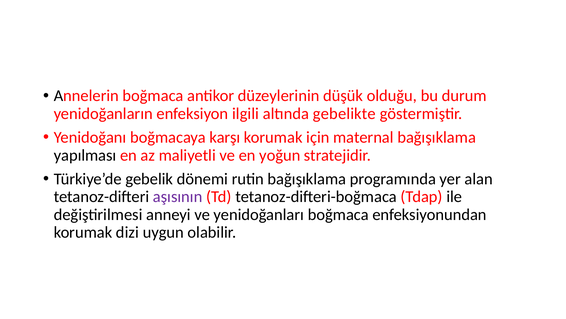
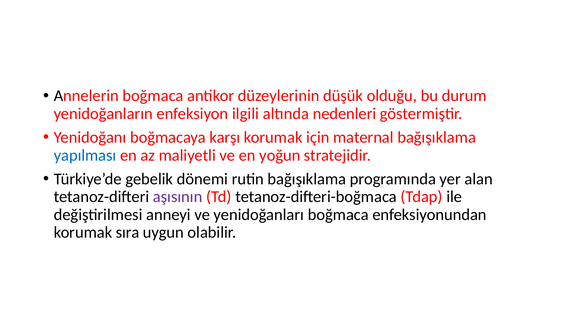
gebelikte: gebelikte -> nedenleri (344, 113)
yapılması colour: black -> blue (85, 155)
dizi: dizi -> sıra (128, 232)
